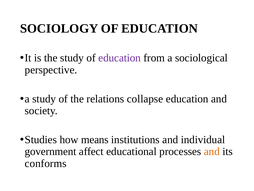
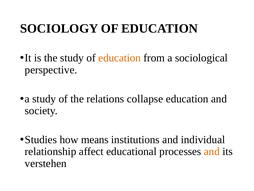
education colour: purple -> orange (120, 58)
government: government -> relationship (51, 151)
conforms: conforms -> verstehen (46, 163)
